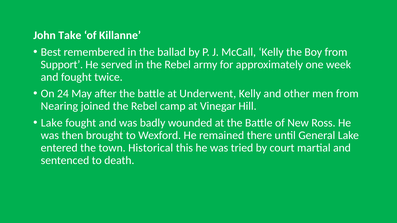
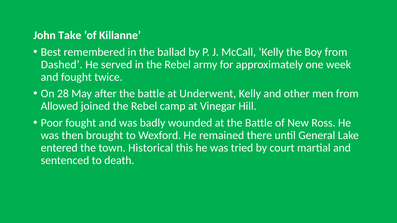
Support: Support -> Dashed (62, 65)
24: 24 -> 28 (63, 94)
Nearing: Nearing -> Allowed (59, 106)
Lake: Lake -> Poor (52, 123)
